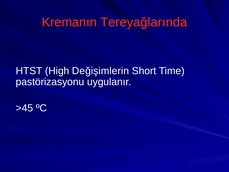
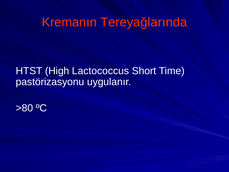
Değişimlerin: Değişimlerin -> Lactococcus (101, 71)
>45: >45 -> >80 (24, 108)
